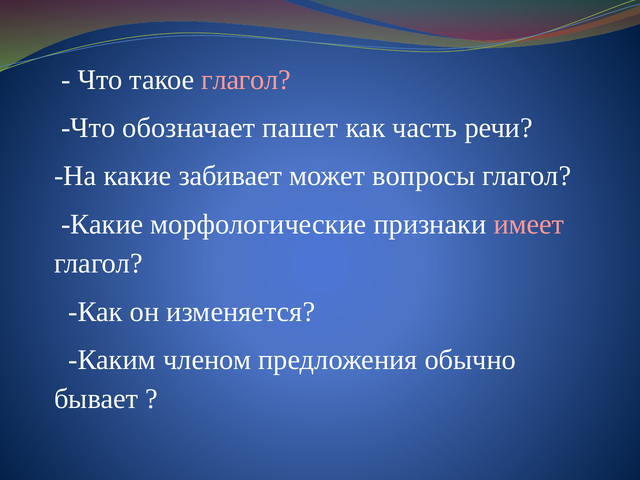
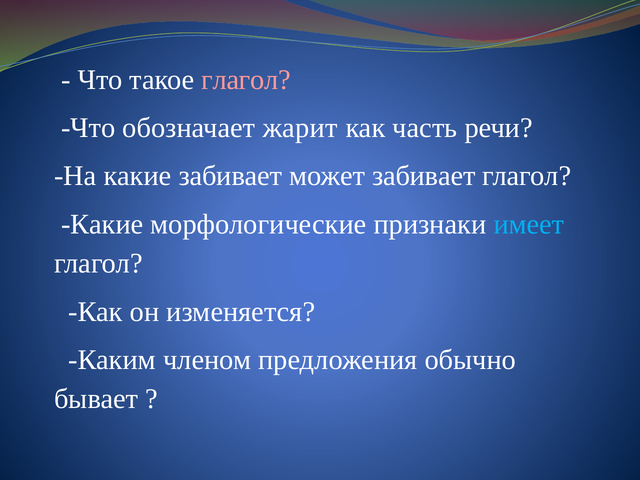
пашет: пашет -> жарит (300, 128)
может вопросы: вопросы -> забивает (424, 176)
имеет colour: pink -> light blue (529, 224)
